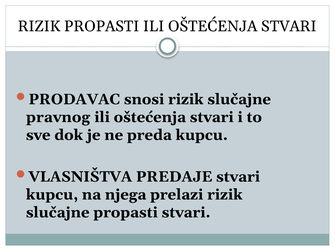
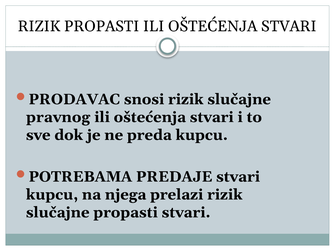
VLASNIŠTVA: VLASNIŠTVA -> POTREBAMA (80, 177)
